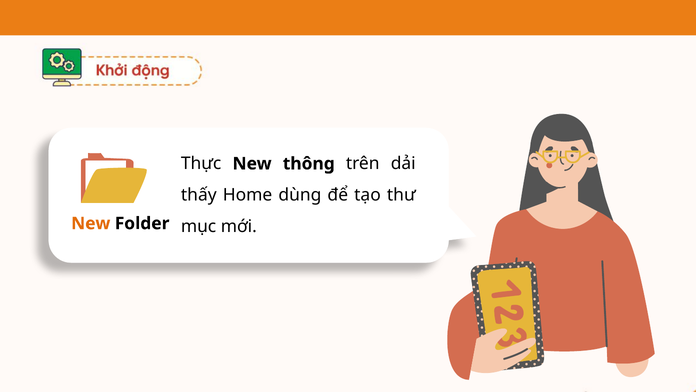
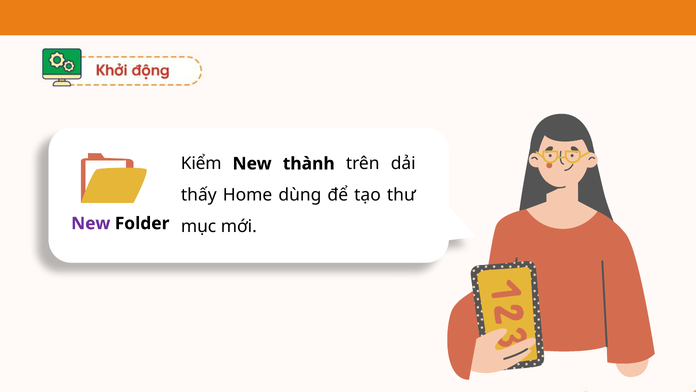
Thực: Thực -> Kiểm (201, 163)
thông: thông -> thành (309, 163)
New colour: orange -> purple (91, 223)
